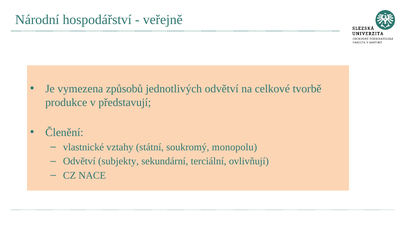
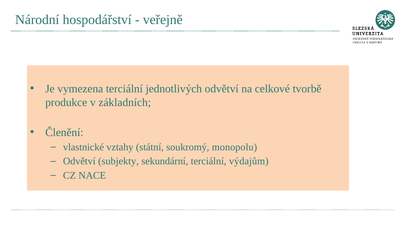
vymezena způsobů: způsobů -> terciální (124, 89)
představují: představují -> základních (125, 102)
ovlivňují: ovlivňují -> výdajům (249, 161)
